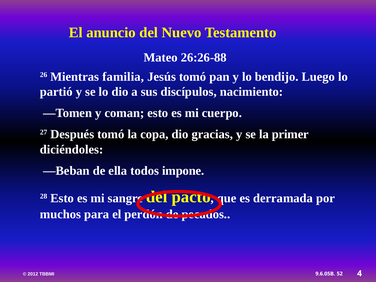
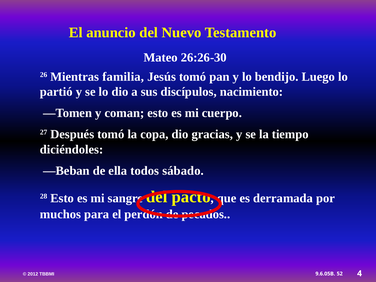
26:26-88: 26:26-88 -> 26:26-30 (204, 58)
primer: primer -> tiempo (290, 134)
impone: impone -> sábado (183, 171)
